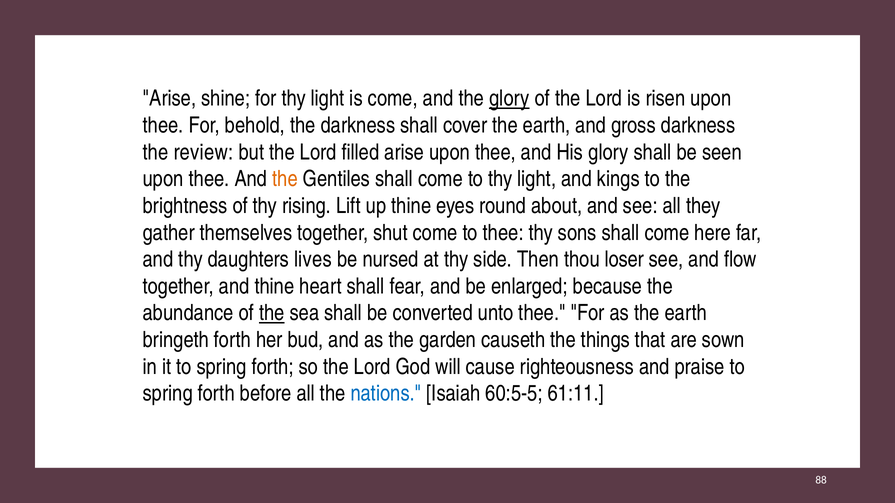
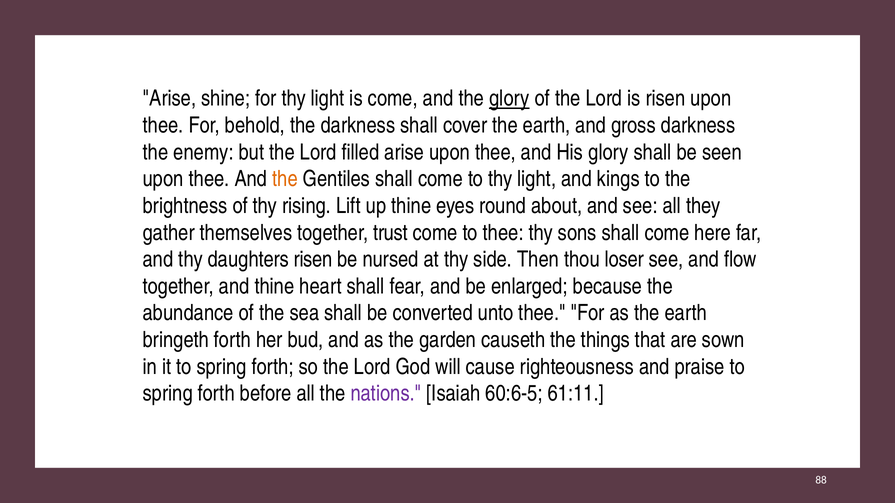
review: review -> enemy (203, 152)
shut: shut -> trust (391, 233)
daughters lives: lives -> risen (313, 260)
the underline: present -> none (272, 313)
nations colour: blue -> purple (386, 394)
60:5-5: 60:5-5 -> 60:6-5 (514, 394)
